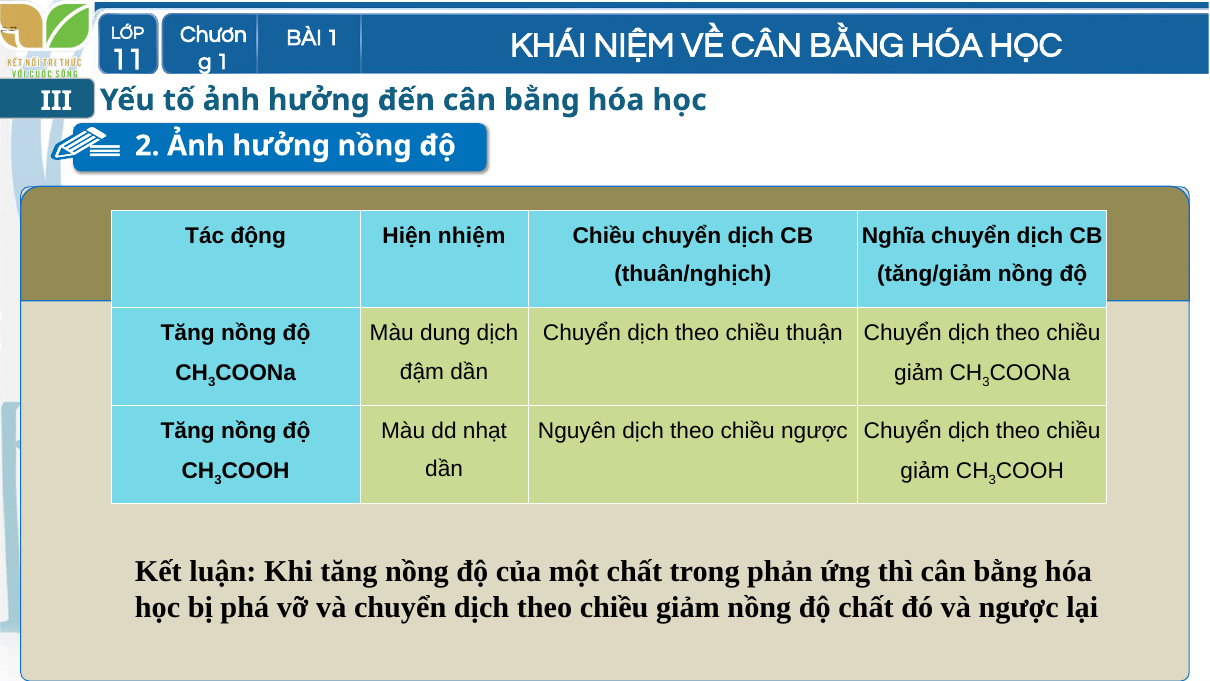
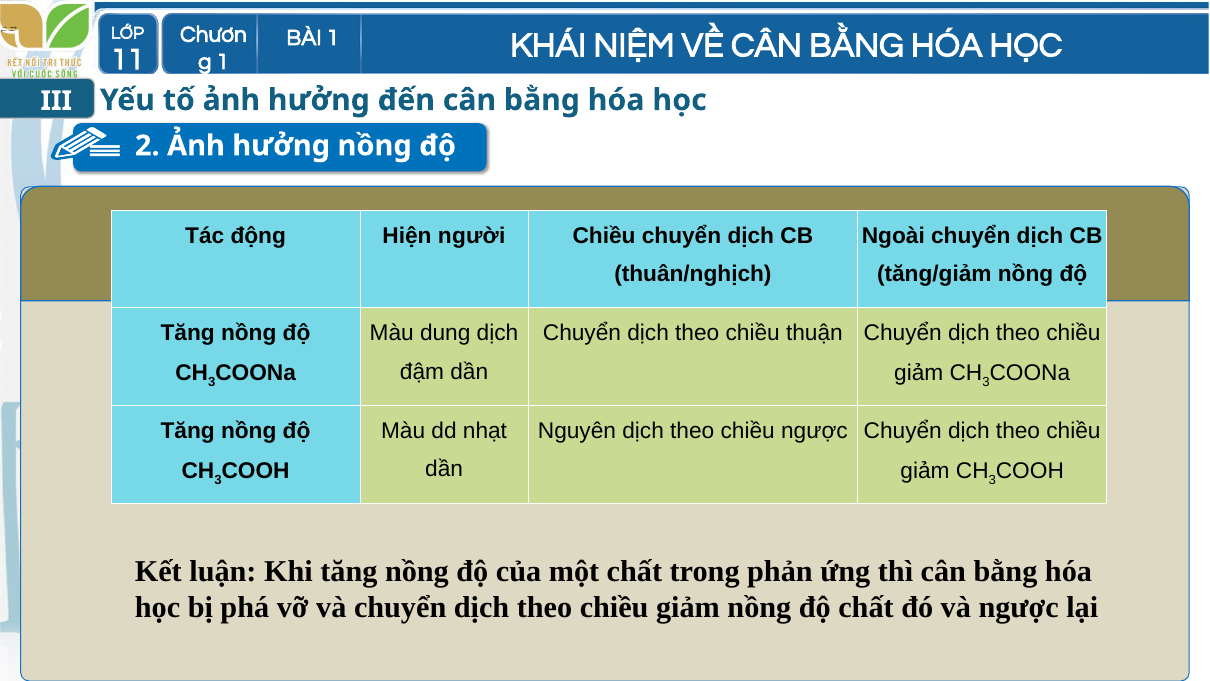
nhiệm: nhiệm -> người (472, 236)
Nghĩa: Nghĩa -> Ngoài (893, 236)
